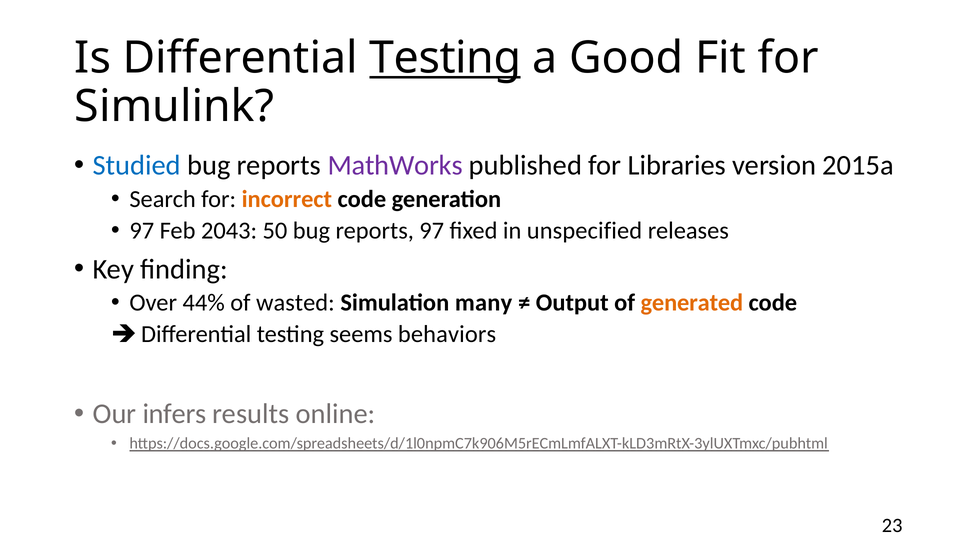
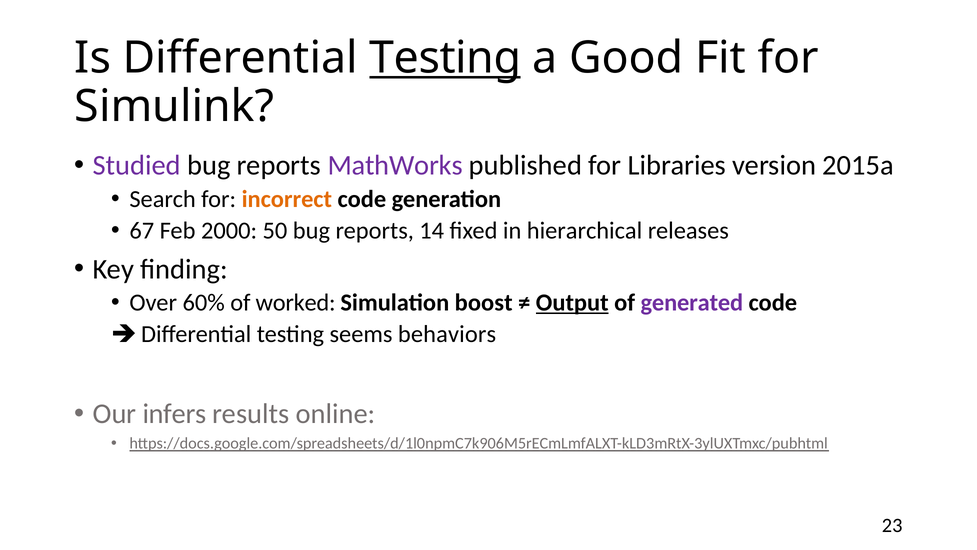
Studied colour: blue -> purple (137, 165)
97: 97 -> 67 (142, 230)
2043: 2043 -> 2000 (229, 230)
reports 97: 97 -> 14 (432, 230)
unspecified: unspecified -> hierarchical (585, 230)
44%: 44% -> 60% (204, 303)
wasted: wasted -> worked (296, 303)
many: many -> boost (484, 303)
Output underline: none -> present (572, 303)
generated colour: orange -> purple (692, 303)
